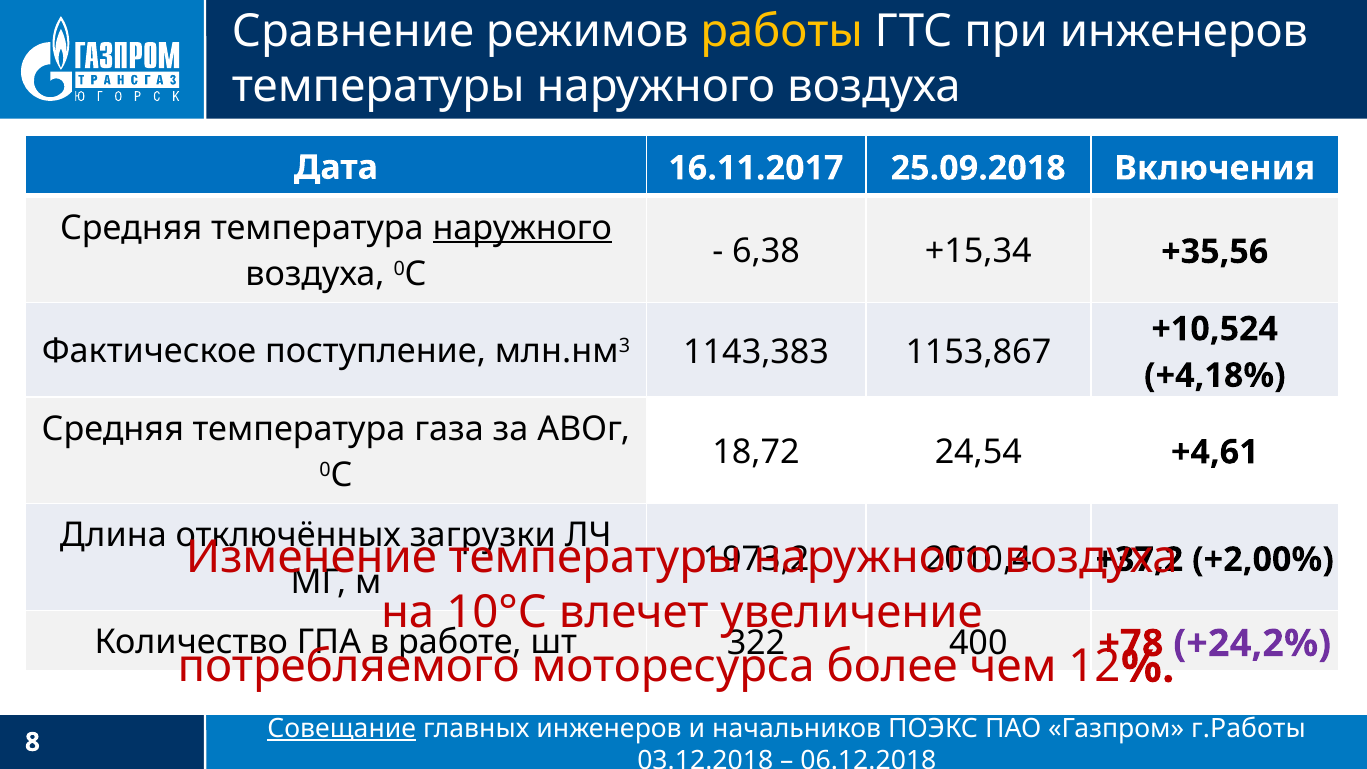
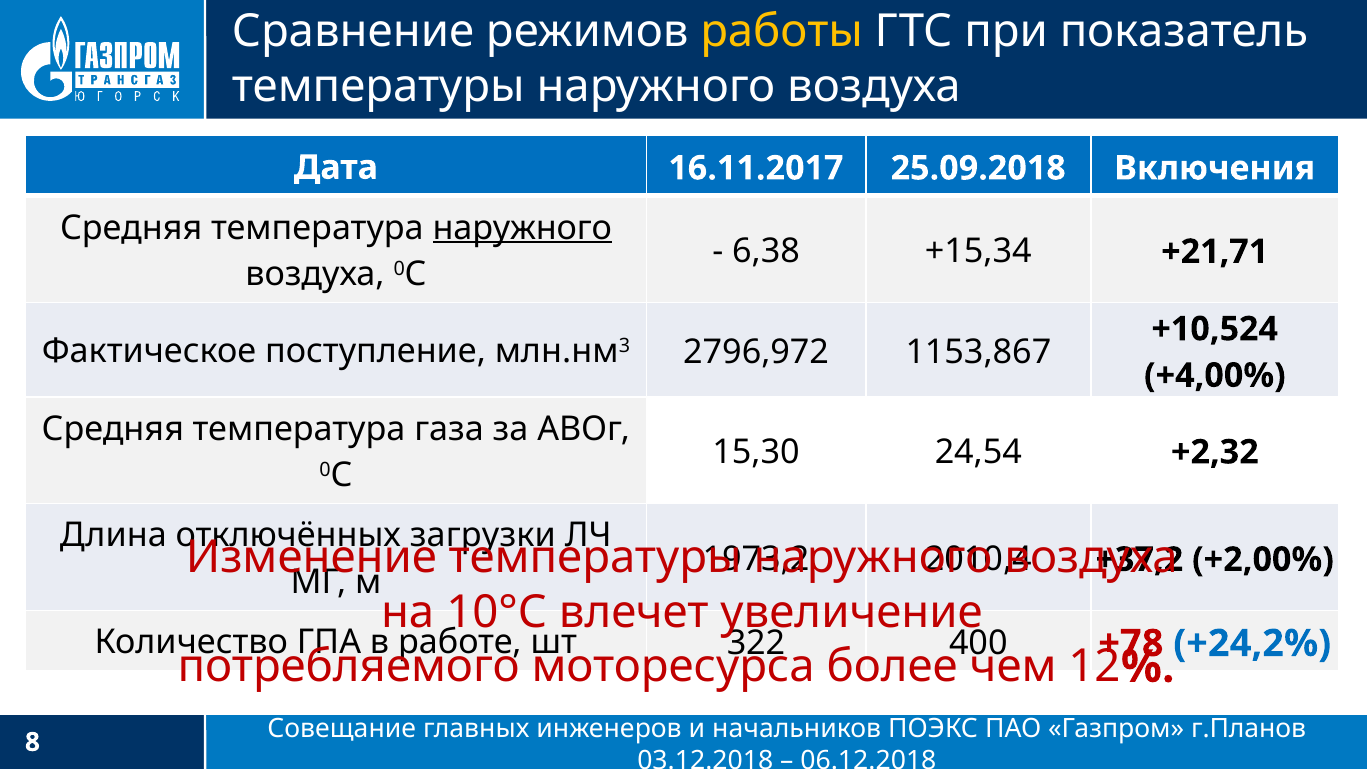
при инженеров: инженеров -> показатель (1184, 31)
+35,56: +35,56 -> +21,71 (1215, 252)
1143,383: 1143,383 -> 2796,972 (756, 352)
+4,18%: +4,18% -> +4,00% (1215, 376)
18,72: 18,72 -> 15,30 (756, 452)
+4,61: +4,61 -> +2,32 (1215, 452)
+24,2% colour: purple -> blue (1252, 643)
Совещание underline: present -> none (342, 728)
г.Работы: г.Работы -> г.Планов (1249, 728)
